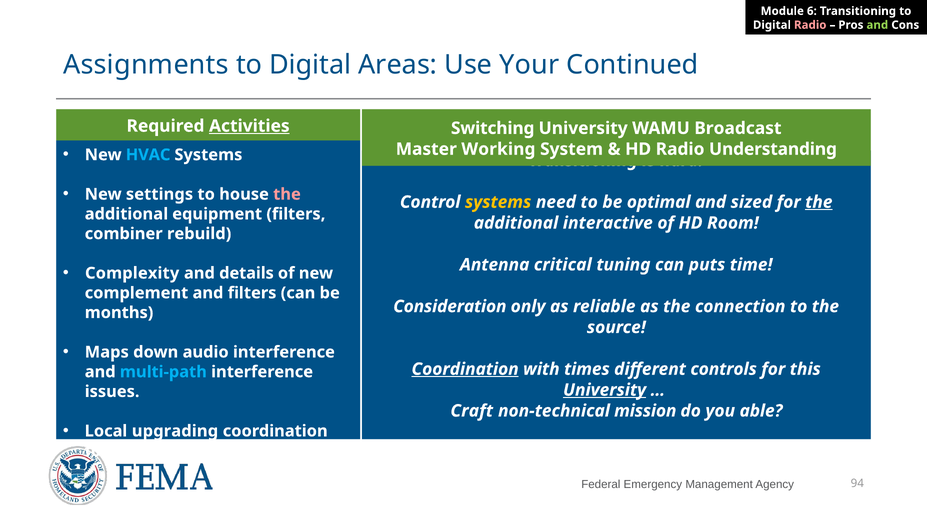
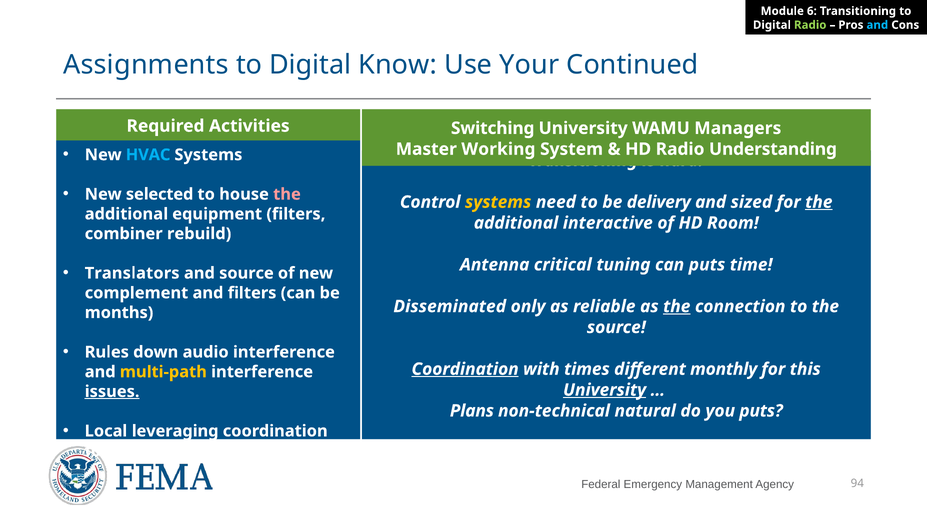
Radio colour: pink -> light green (810, 25)
and colour: light green -> light blue (877, 25)
Areas: Areas -> Know (398, 65)
Activities underline: present -> none (249, 126)
Broadcast: Broadcast -> Managers (738, 128)
settings: settings -> selected (160, 194)
optimal: optimal -> delivery (659, 202)
Complexity: Complexity -> Translators (132, 273)
and details: details -> source (246, 273)
Consideration: Consideration -> Disseminated (450, 306)
the underline: none -> present (677, 306)
Maps: Maps -> Rules (107, 352)
controls: controls -> monthly (724, 369)
multi-path colour: light blue -> yellow (163, 371)
issues underline: none -> present (112, 391)
Craft: Craft -> Plans (472, 410)
mission: mission -> natural (645, 410)
you able: able -> puts (761, 410)
upgrading: upgrading -> leveraging (175, 431)
